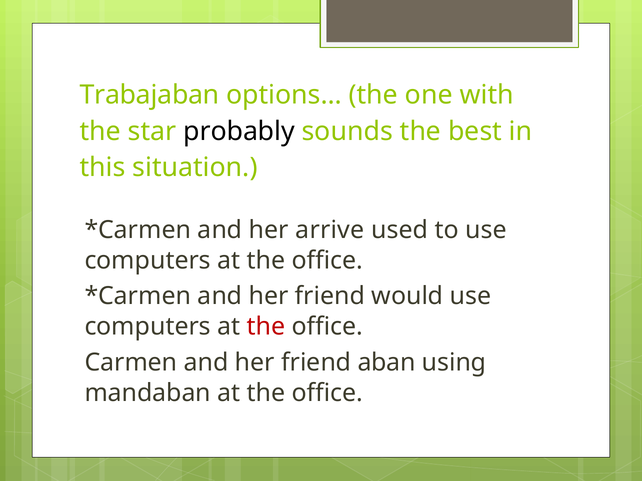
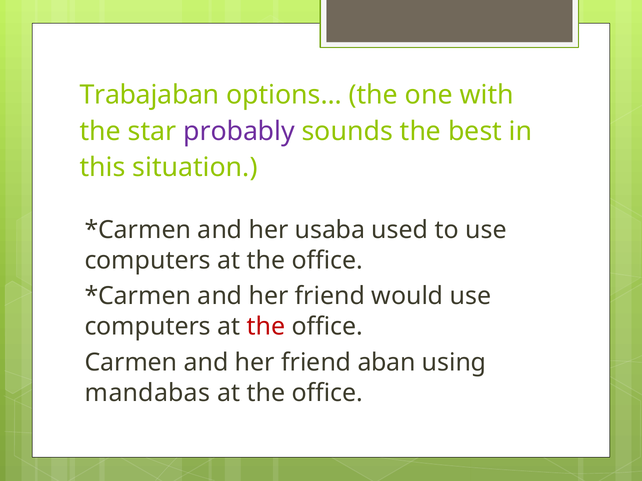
probably colour: black -> purple (239, 131)
arrive: arrive -> usaba (330, 230)
mandaban: mandaban -> mandabas (148, 393)
